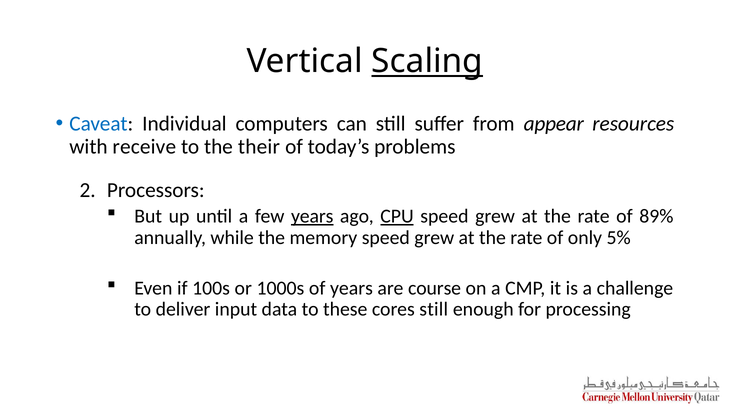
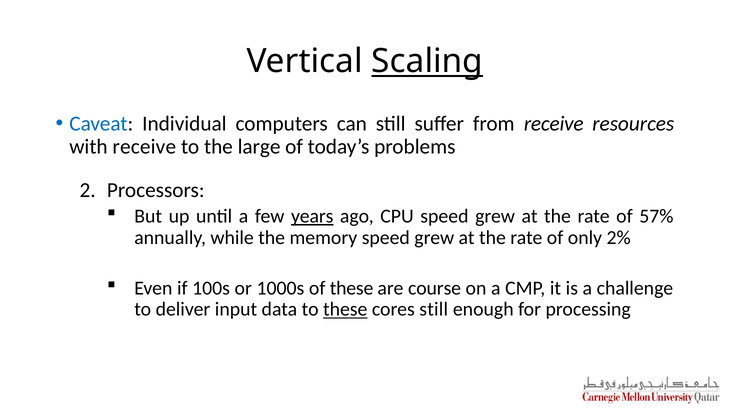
from appear: appear -> receive (554, 123)
their: their -> large (259, 146)
CPU underline: present -> none (397, 216)
89%: 89% -> 57% (656, 216)
5%: 5% -> 2% (619, 237)
of years: years -> these (352, 288)
these underline: none -> present (345, 309)
